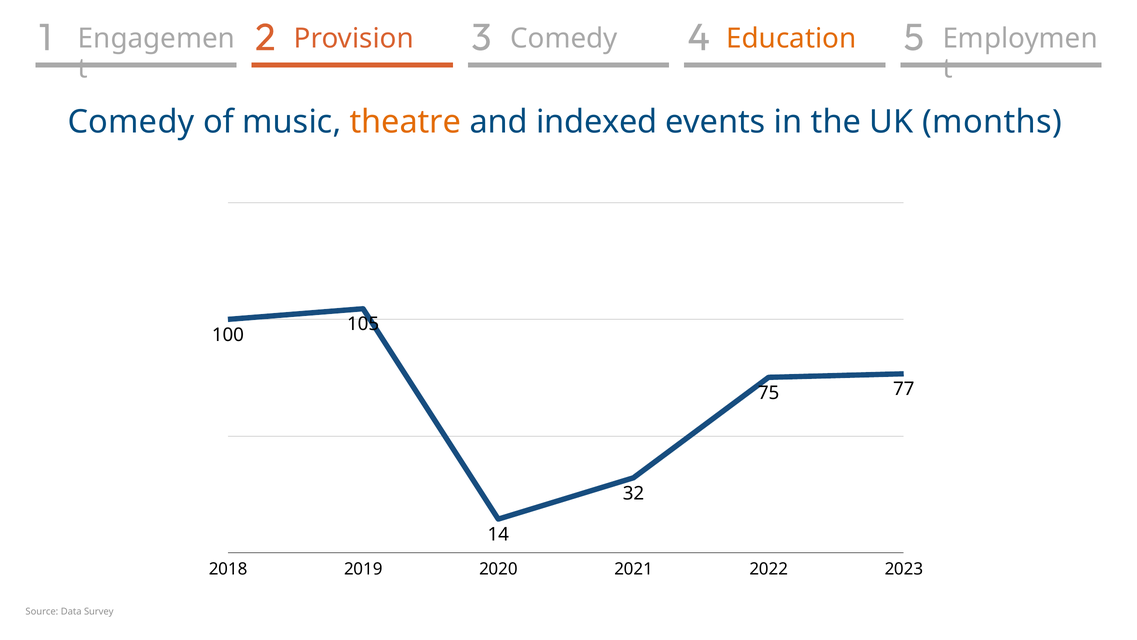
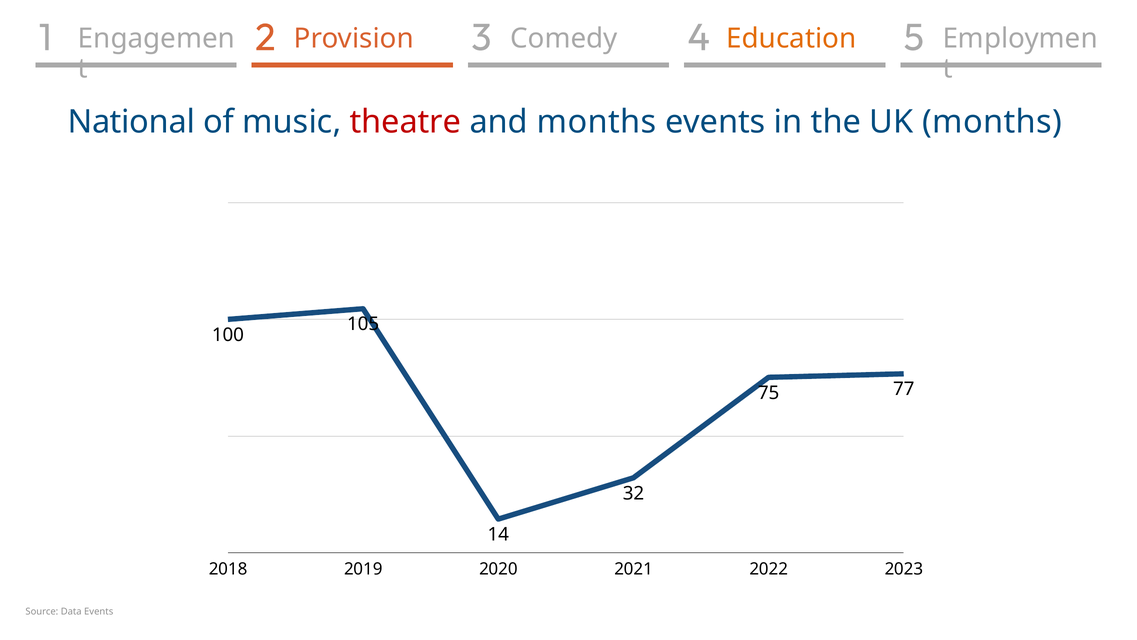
Comedy: Comedy -> National (131, 122)
theatre colour: orange -> red (405, 122)
and indexed: indexed -> months (597, 122)
Data Survey: Survey -> Events (99, 611)
